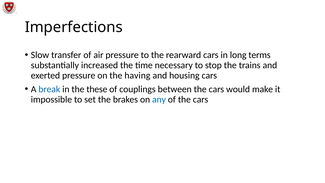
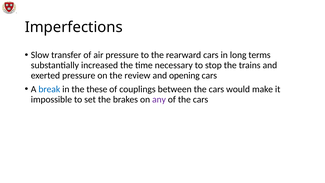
having: having -> review (137, 75)
housing: housing -> opening (184, 75)
any colour: blue -> purple (159, 99)
